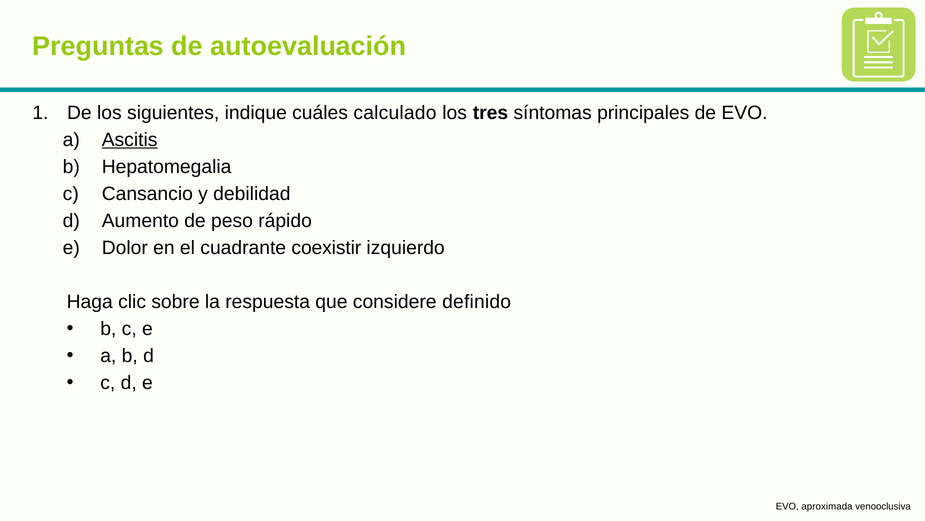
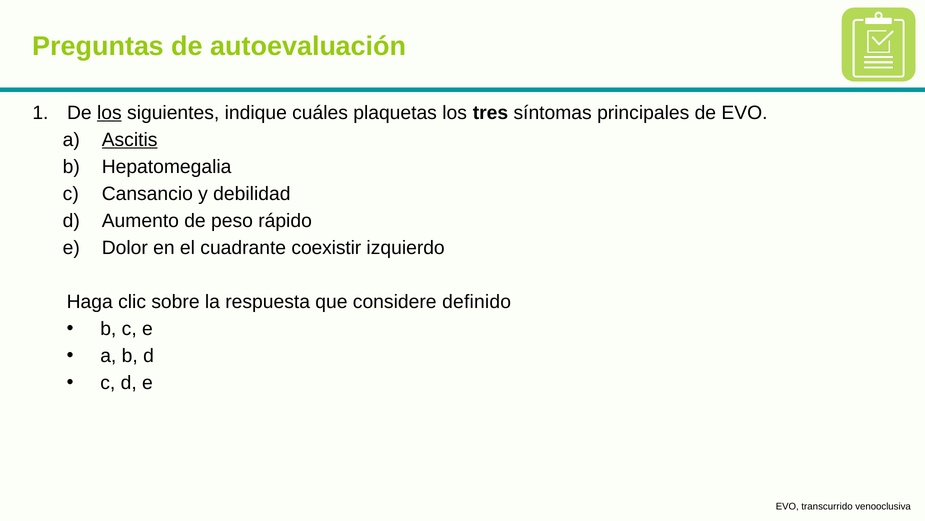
los underline: none -> present (109, 113)
calculado: calculado -> plaquetas (395, 113)
aproximada: aproximada -> transcurrido (827, 506)
